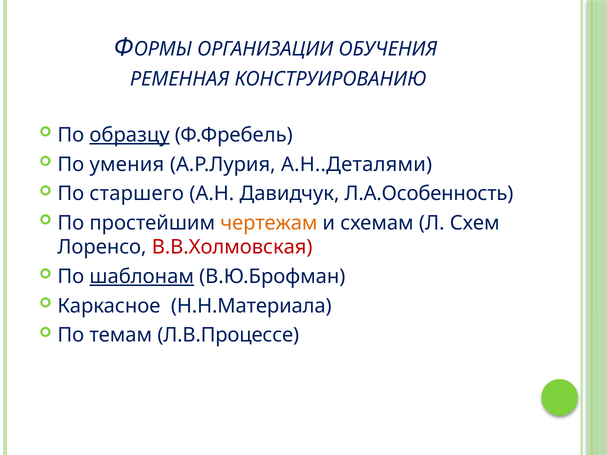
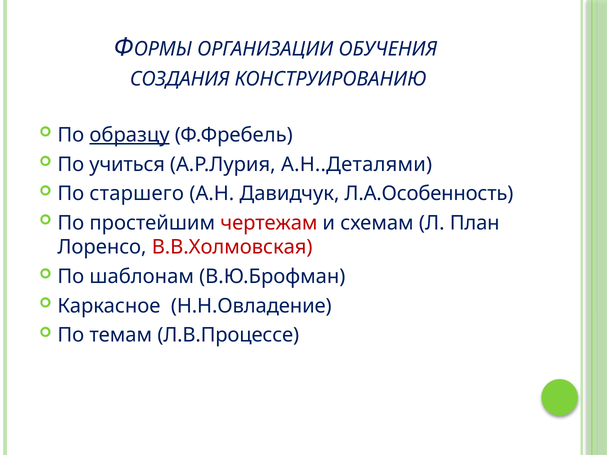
РЕМЕННАЯ: РЕМЕННАЯ -> СОЗДАНИЯ (180, 79)
умения: умения -> учиться (127, 164)
чертежам colour: orange -> red (269, 223)
Схем: Схем -> План (475, 223)
шаблонам underline: present -> none (142, 277)
Н.Н.Материала: Н.Н.Материала -> Н.Н.Овладение (251, 306)
